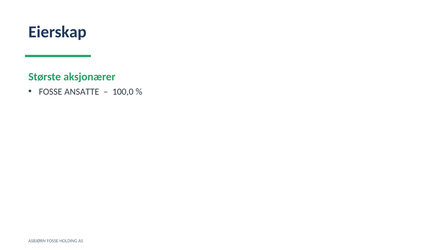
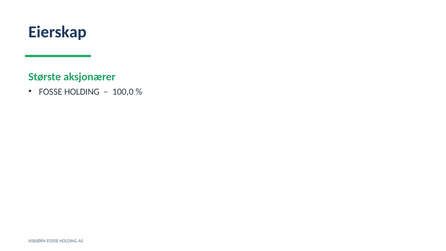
ANSATTE: ANSATTE -> HOLDING (82, 92)
